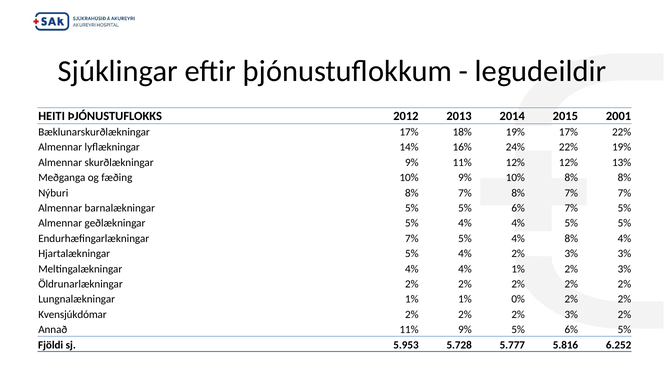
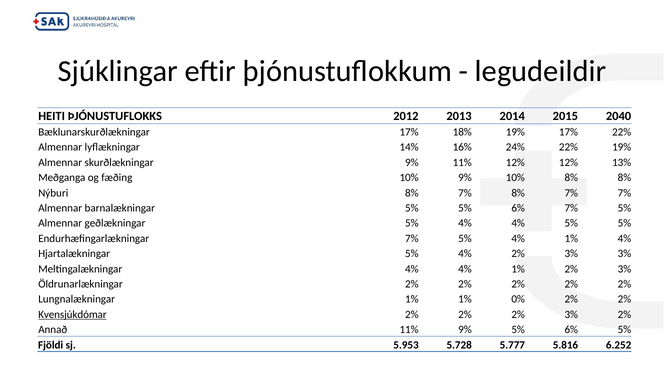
2001: 2001 -> 2040 (619, 116)
5% 4% 8%: 8% -> 1% (571, 239)
Kvensjúkdómar underline: none -> present (72, 315)
